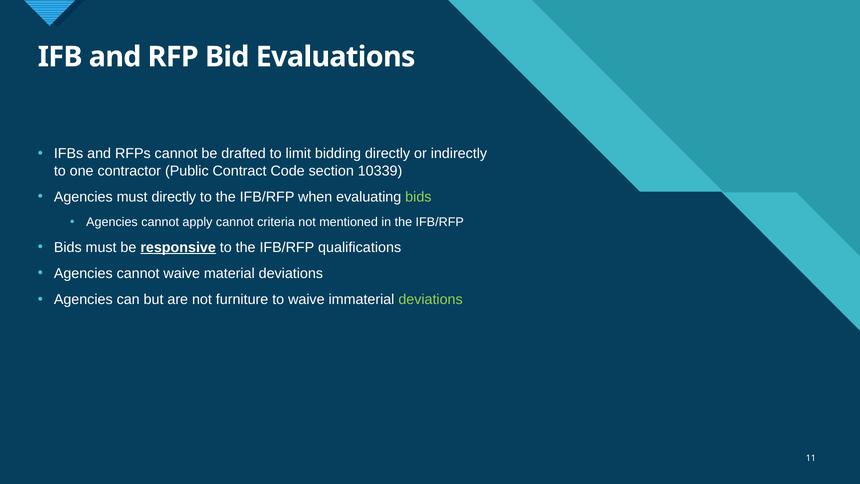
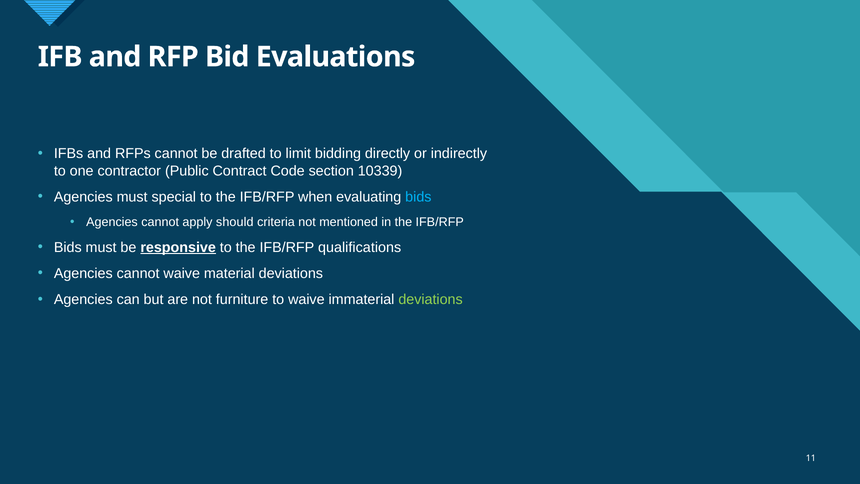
must directly: directly -> special (174, 197)
bids colour: light green -> light blue (418, 197)
apply cannot: cannot -> should (235, 222)
